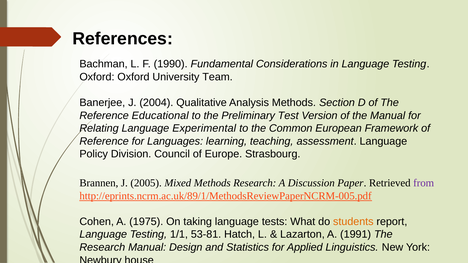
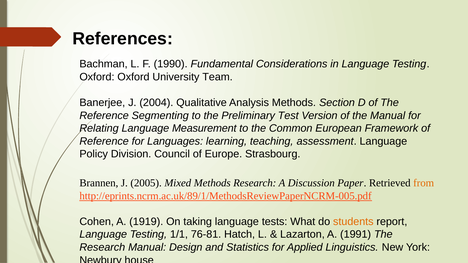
Educational: Educational -> Segmenting (160, 116)
Experimental: Experimental -> Measurement (204, 129)
from colour: purple -> orange (424, 183)
1975: 1975 -> 1919 (146, 222)
53-81: 53-81 -> 76-81 (206, 235)
